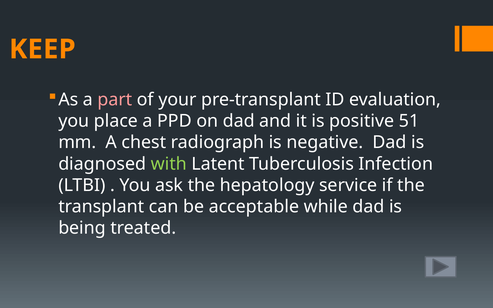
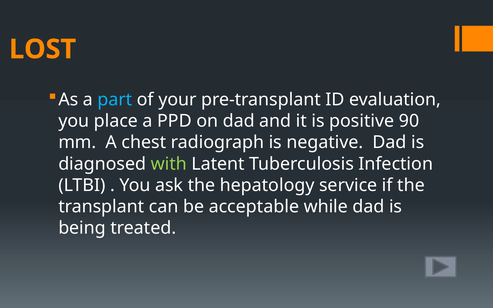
KEEP: KEEP -> LOST (43, 49)
part colour: pink -> light blue (115, 100)
51: 51 -> 90 (409, 121)
